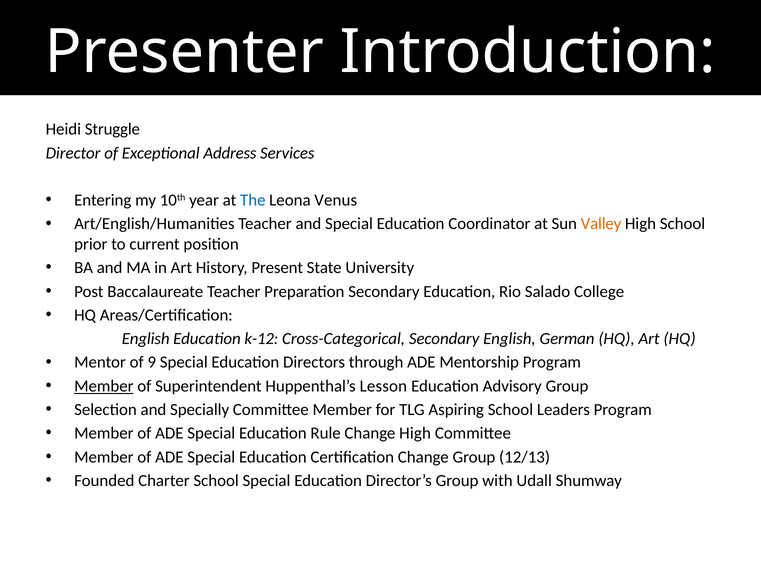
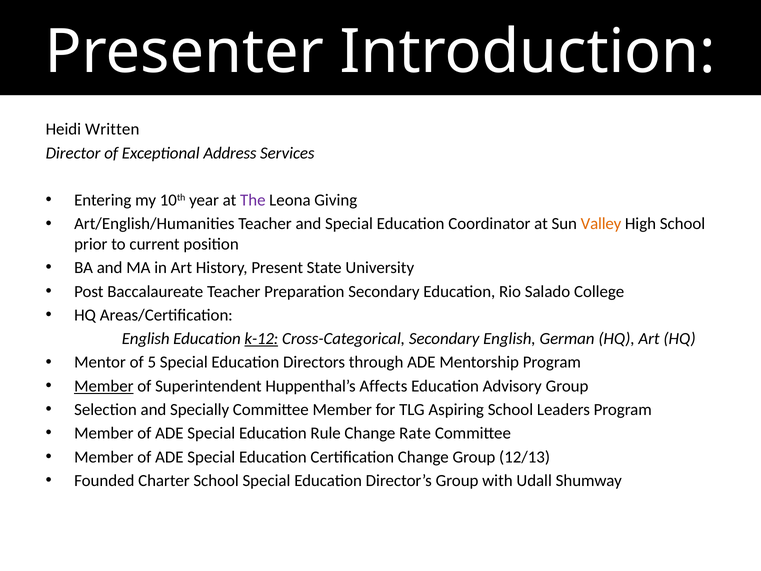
Struggle: Struggle -> Written (112, 129)
The colour: blue -> purple (253, 200)
Venus: Venus -> Giving (336, 200)
k-12 underline: none -> present (261, 339)
9: 9 -> 5 (152, 362)
Lesson: Lesson -> Affects (383, 386)
Change High: High -> Rate (415, 433)
